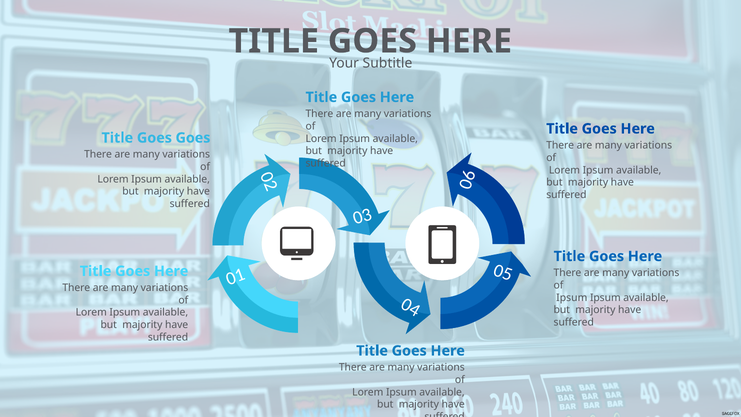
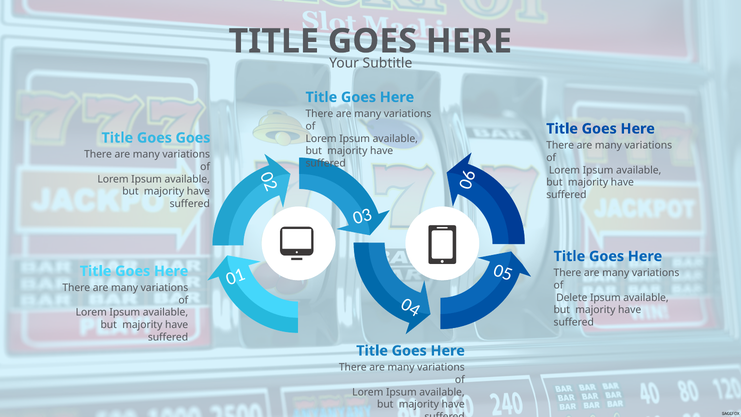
Ipsum: Ipsum -> Delete (572, 298)
